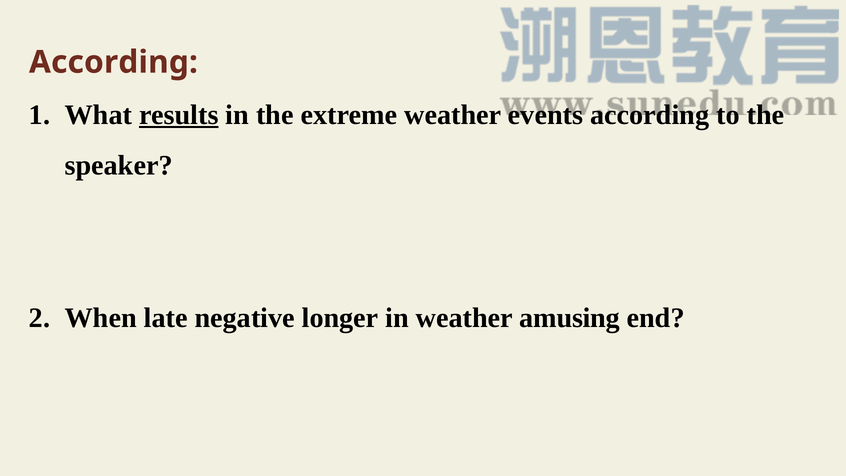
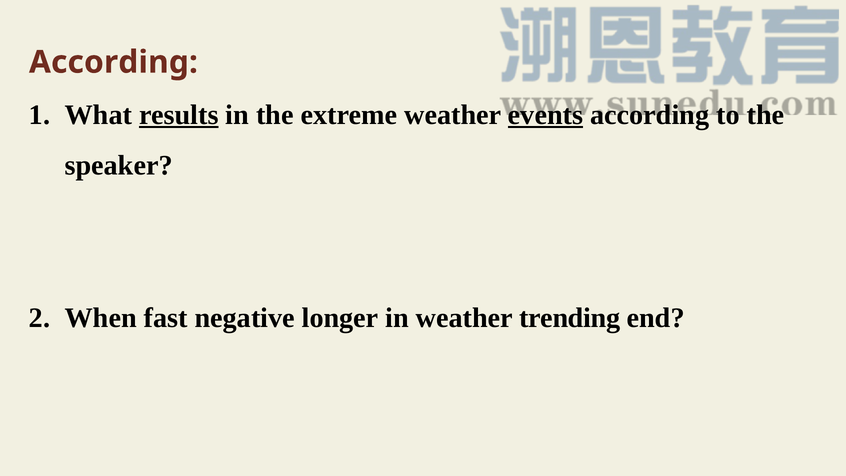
events underline: none -> present (546, 115)
late: late -> fast (166, 318)
amusing: amusing -> trending (570, 318)
